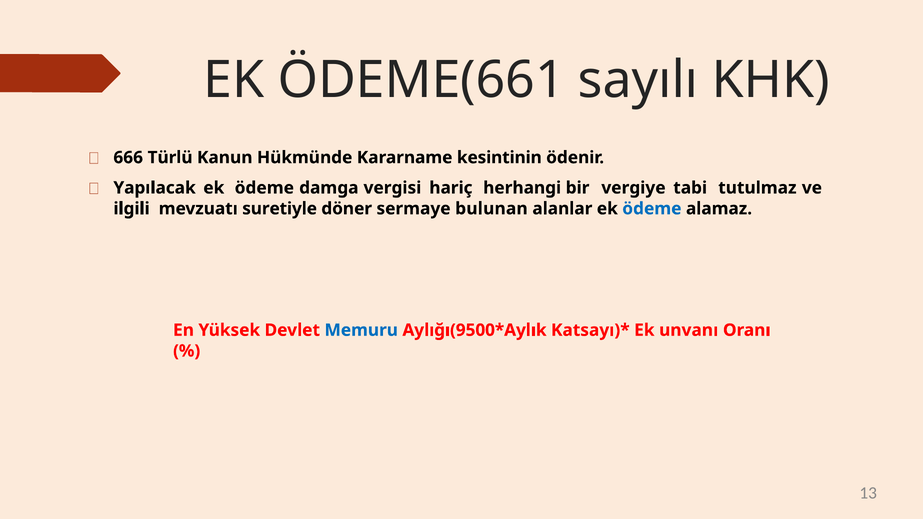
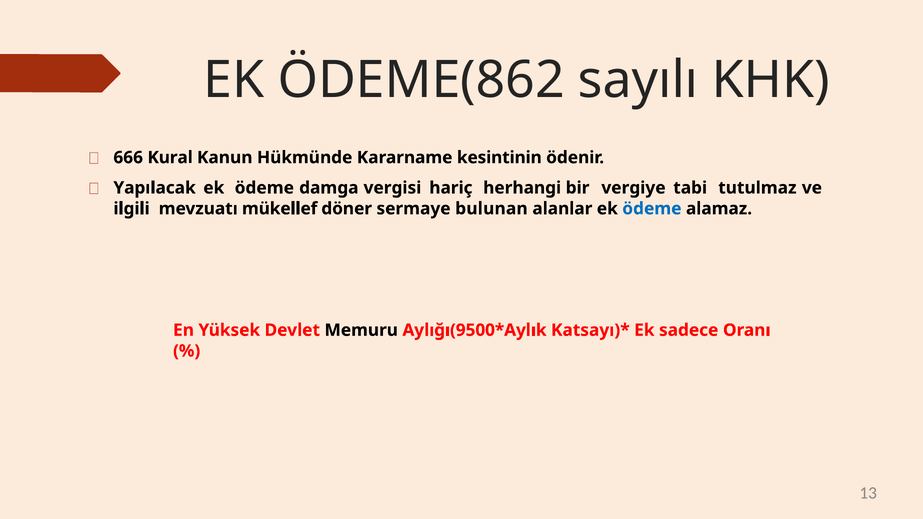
ÖDEME(661: ÖDEME(661 -> ÖDEME(862 (421, 80)
Türlü: Türlü -> Kural (170, 158)
suretiyle: suretiyle -> mükellef (280, 209)
Memuru colour: blue -> black (361, 330)
unvanı: unvanı -> sadece (689, 330)
